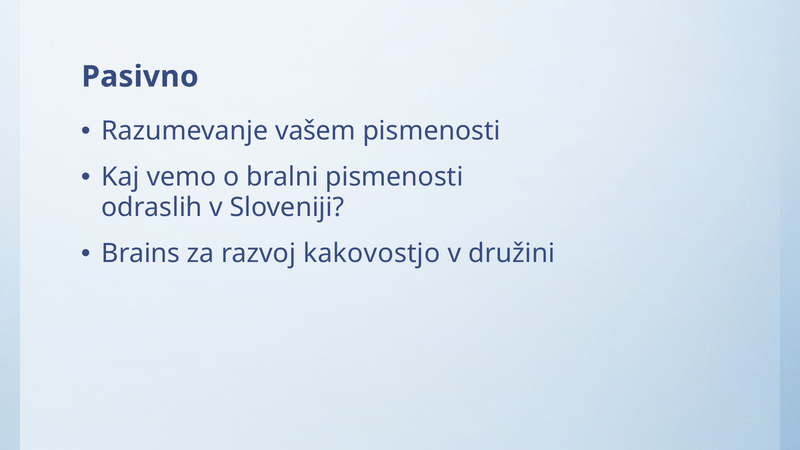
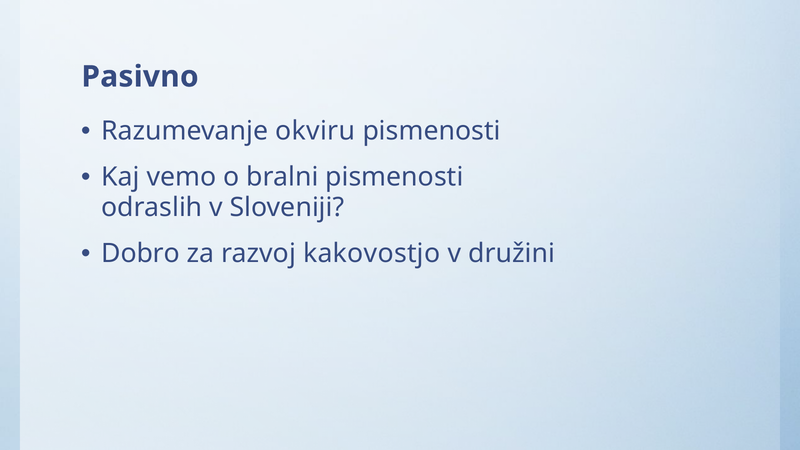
vašem: vašem -> okviru (315, 131)
Brains: Brains -> Dobro (141, 254)
